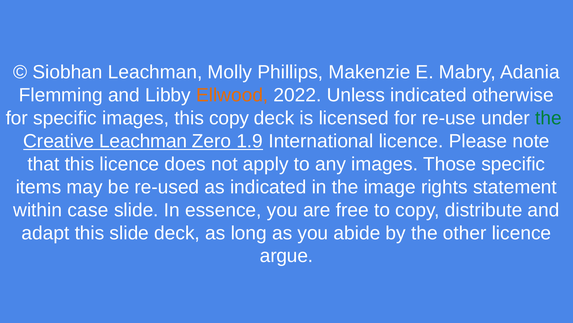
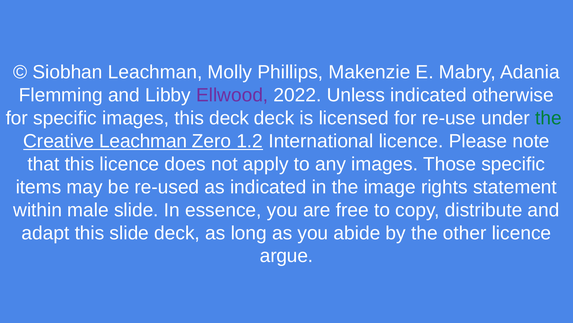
Ellwood colour: orange -> purple (232, 95)
this copy: copy -> deck (229, 118)
1.9: 1.9 -> 1.2 (250, 141)
case: case -> male (88, 210)
